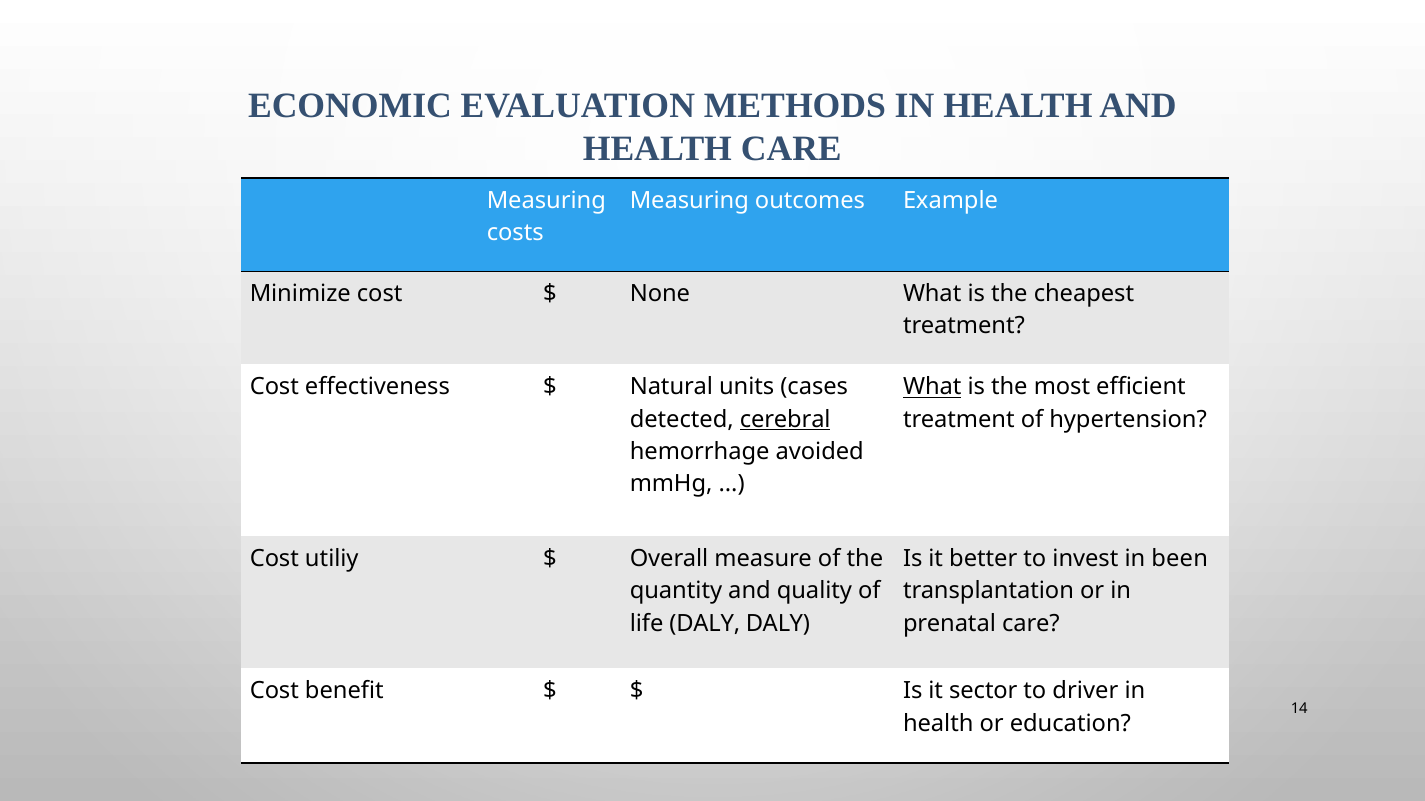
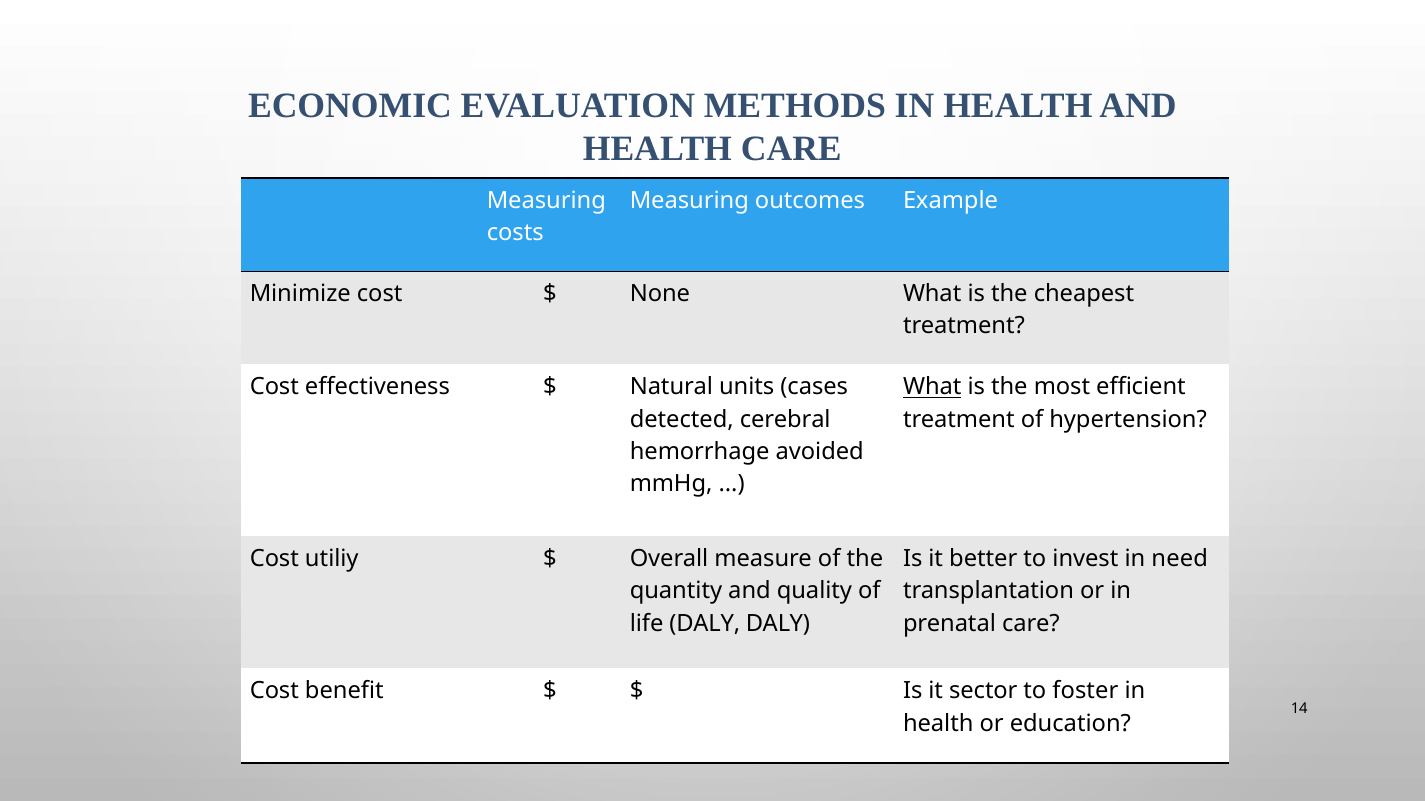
cerebral underline: present -> none (785, 420)
been: been -> need (1180, 559)
driver: driver -> foster (1085, 692)
